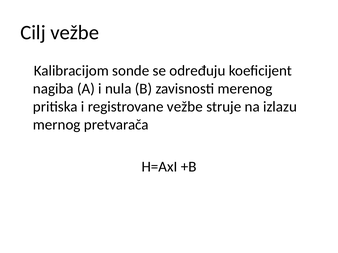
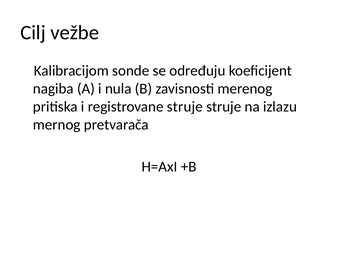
registrovane vežbe: vežbe -> struje (185, 107)
